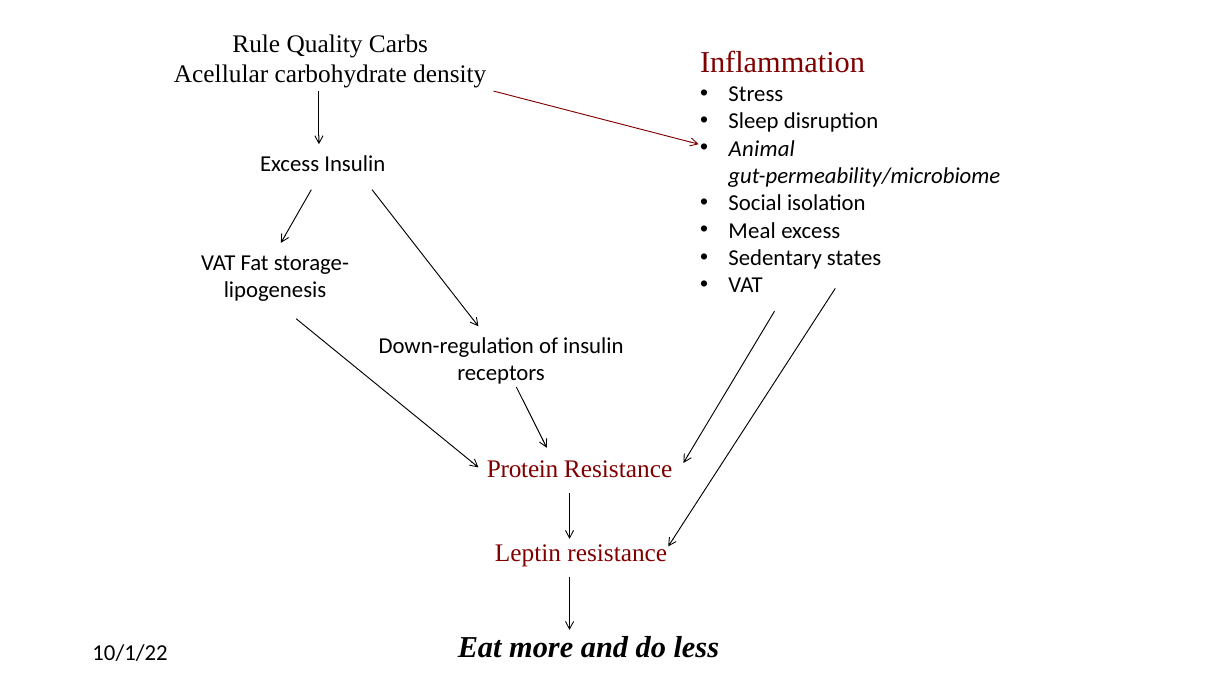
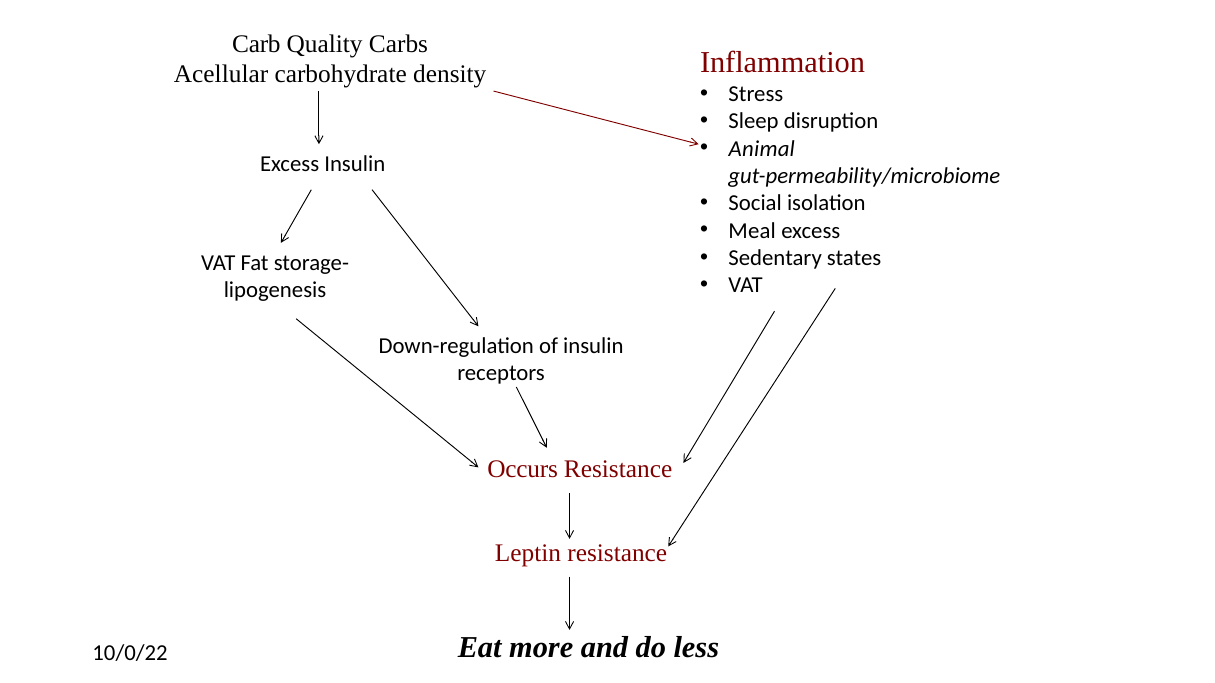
Rule: Rule -> Carb (256, 44)
Protein: Protein -> Occurs (523, 469)
10/1/22: 10/1/22 -> 10/0/22 (130, 653)
